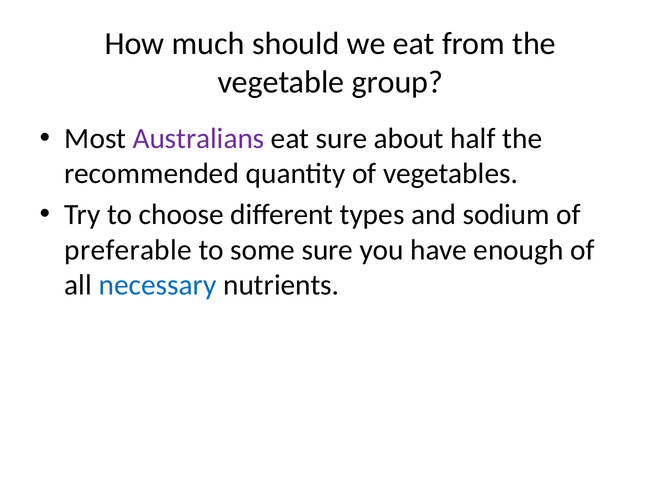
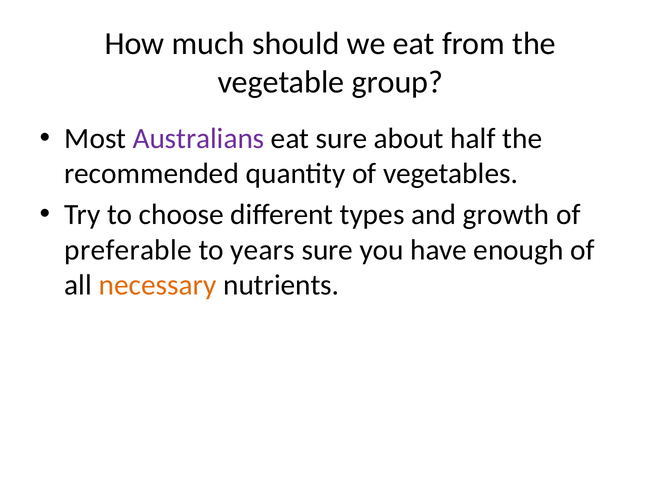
sodium: sodium -> growth (506, 215)
some: some -> years (262, 250)
necessary colour: blue -> orange (157, 286)
